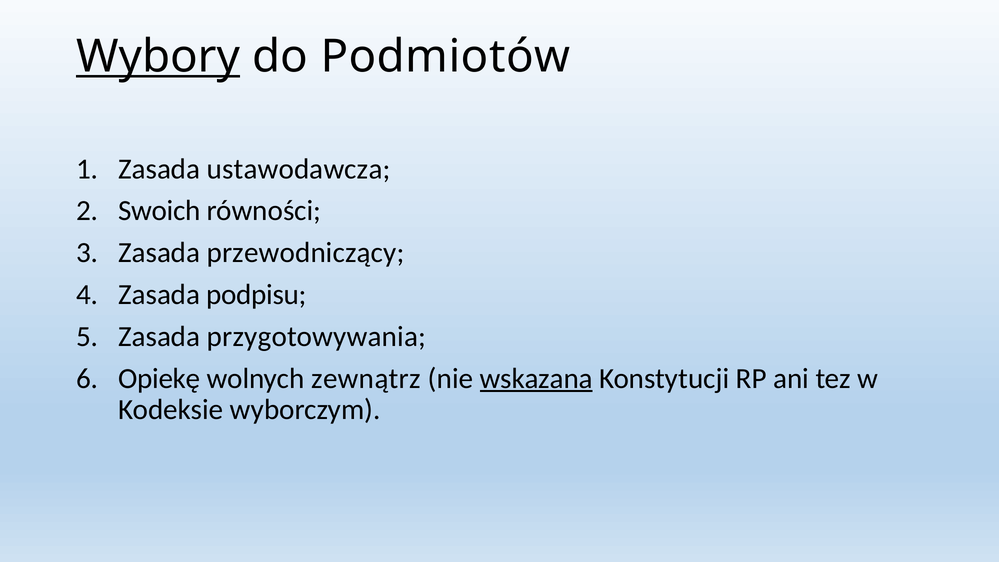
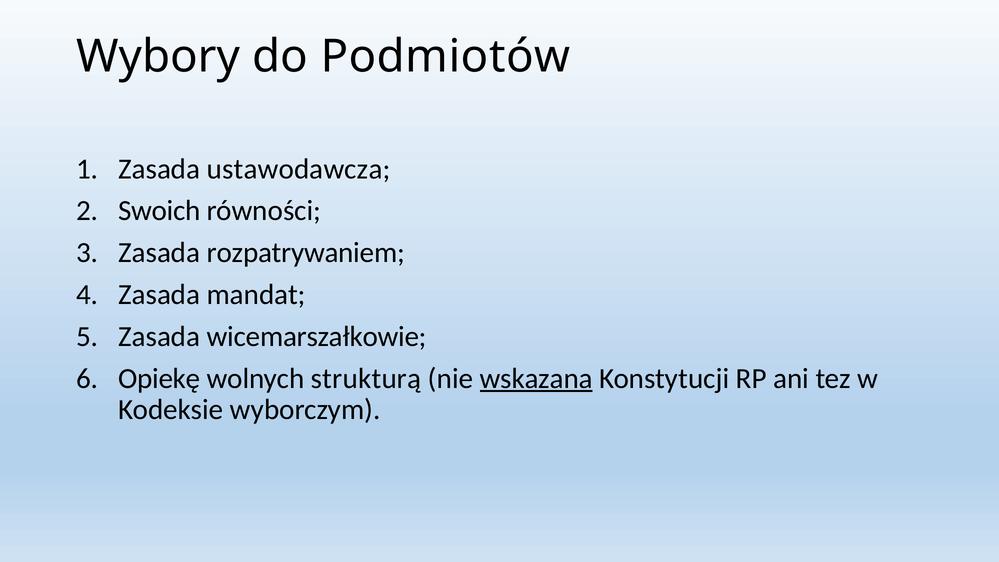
Wybory underline: present -> none (158, 56)
przewodniczący: przewodniczący -> rozpatrywaniem (306, 253)
podpisu: podpisu -> mandat (256, 295)
przygotowywania: przygotowywania -> wicemarszałkowie (317, 336)
zewnątrz: zewnątrz -> strukturą (366, 378)
